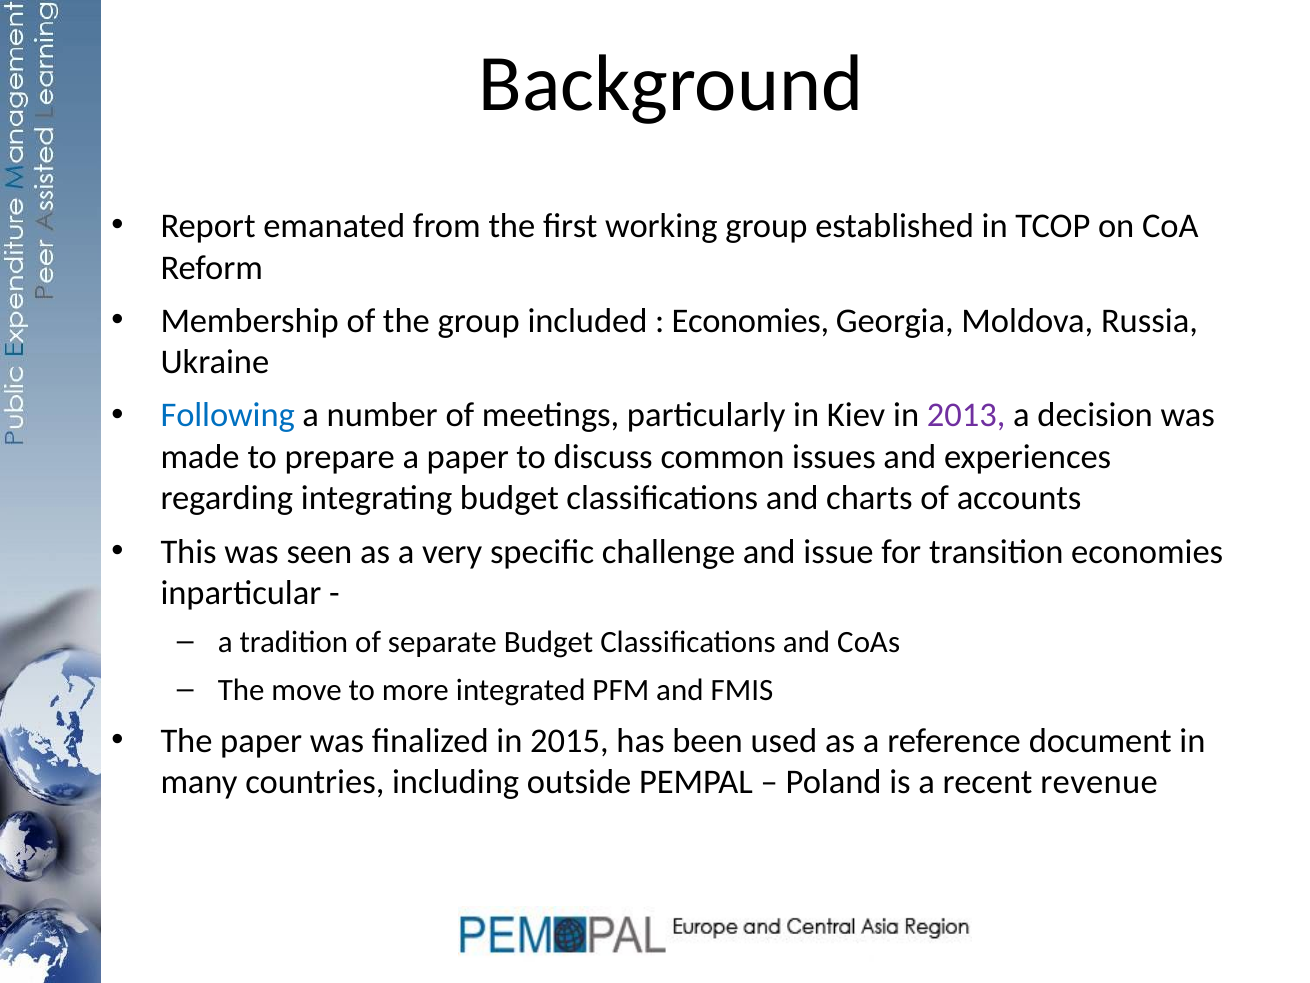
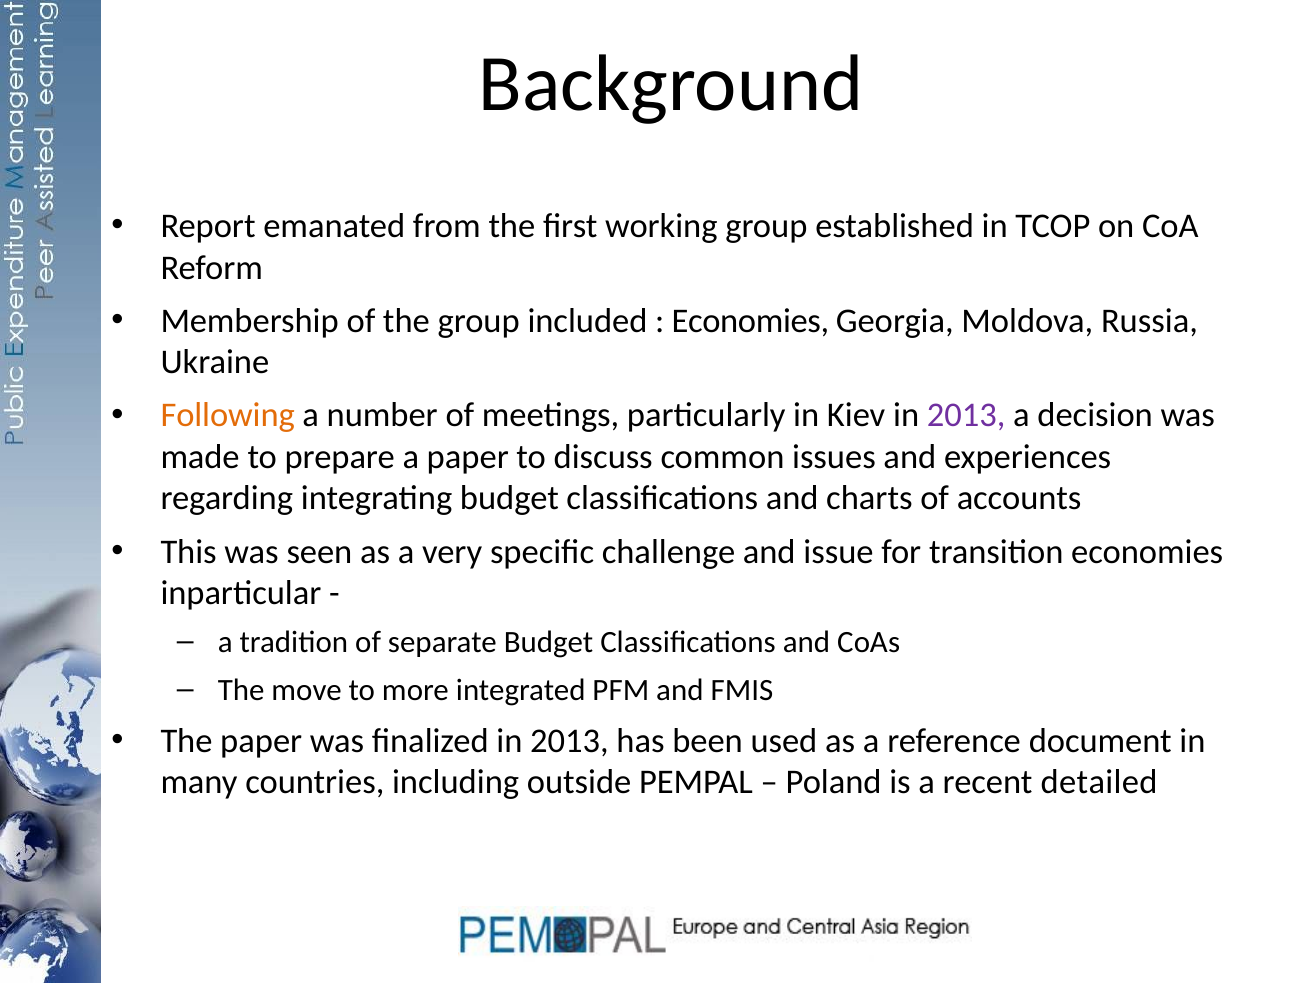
Following colour: blue -> orange (228, 415)
finalized in 2015: 2015 -> 2013 (569, 741)
revenue: revenue -> detailed (1099, 782)
